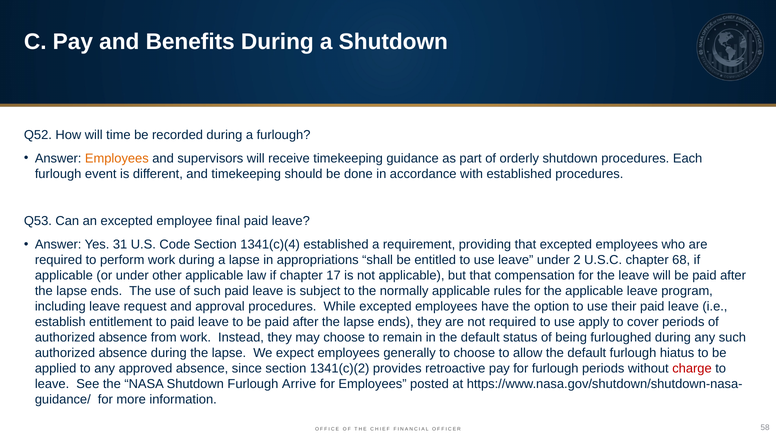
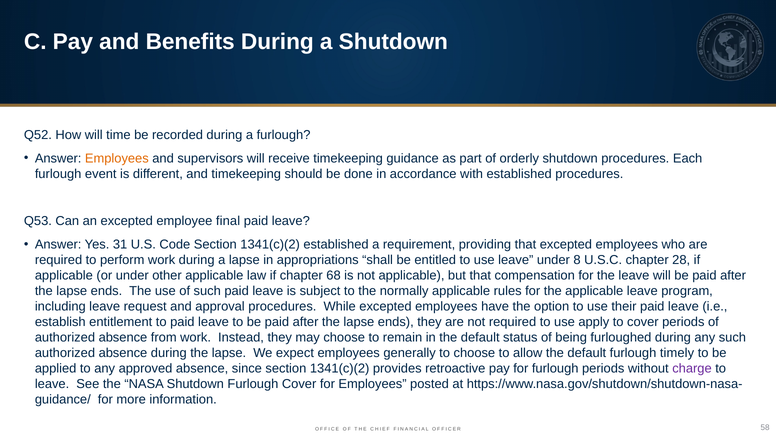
Code Section 1341(c)(4: 1341(c)(4 -> 1341(c)(2 (270, 245)
2: 2 -> 8 (577, 260)
68: 68 -> 28 (681, 260)
17: 17 -> 68 (334, 276)
hiatus: hiatus -> timely (677, 353)
charge colour: red -> purple (692, 369)
Furlough Arrive: Arrive -> Cover (299, 385)
